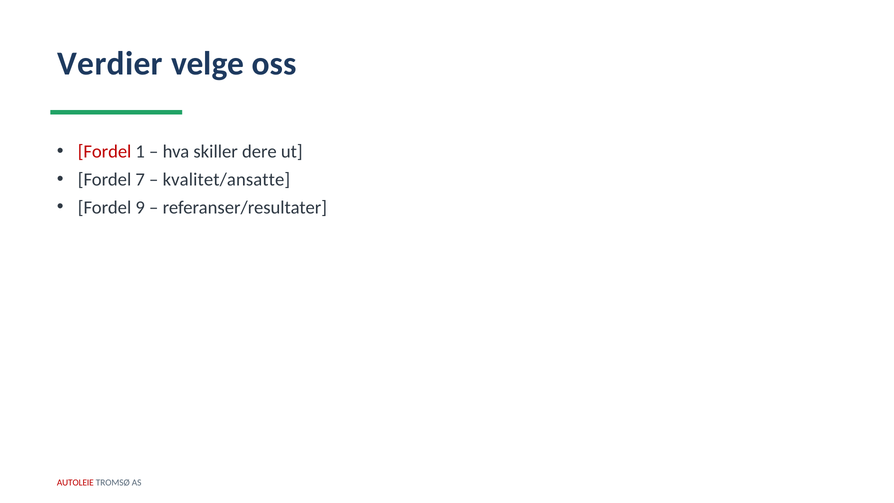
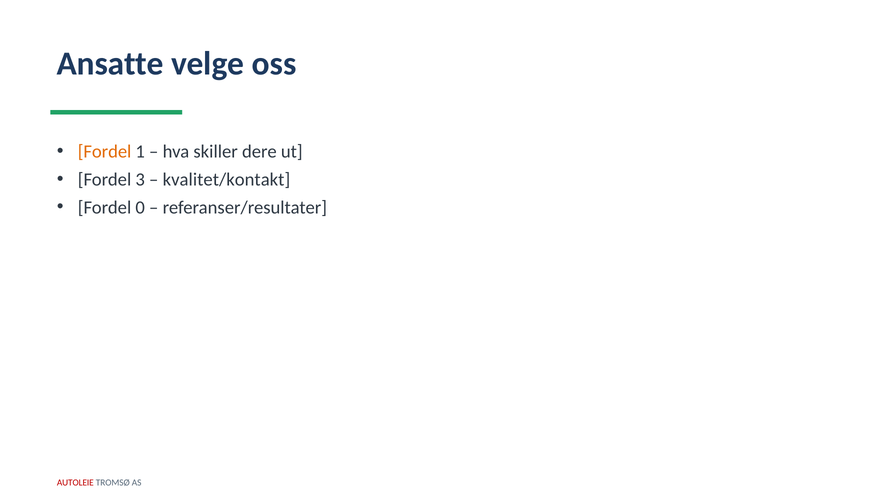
Verdier: Verdier -> Ansatte (110, 64)
Fordel colour: red -> orange (105, 151)
7: 7 -> 3 (140, 179)
kvalitet/ansatte: kvalitet/ansatte -> kvalitet/kontakt (226, 179)
9: 9 -> 0 (140, 207)
